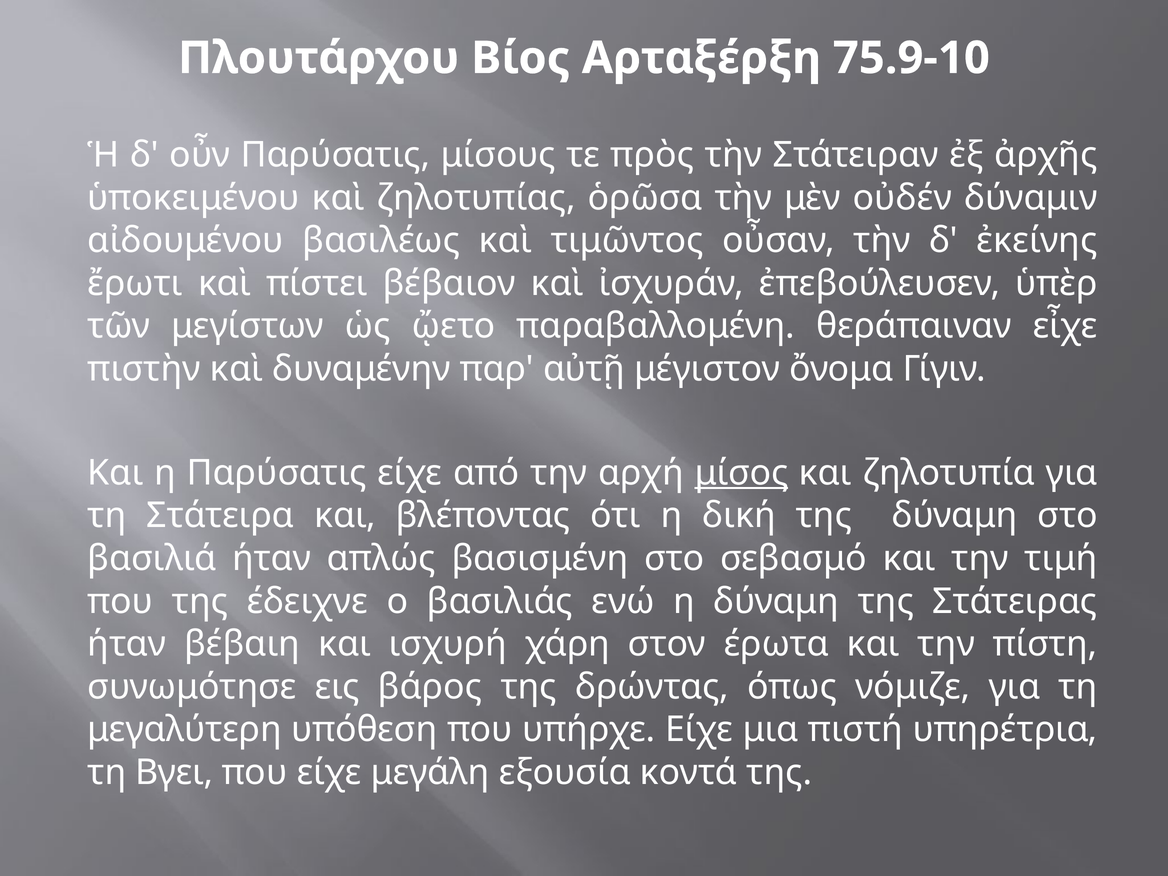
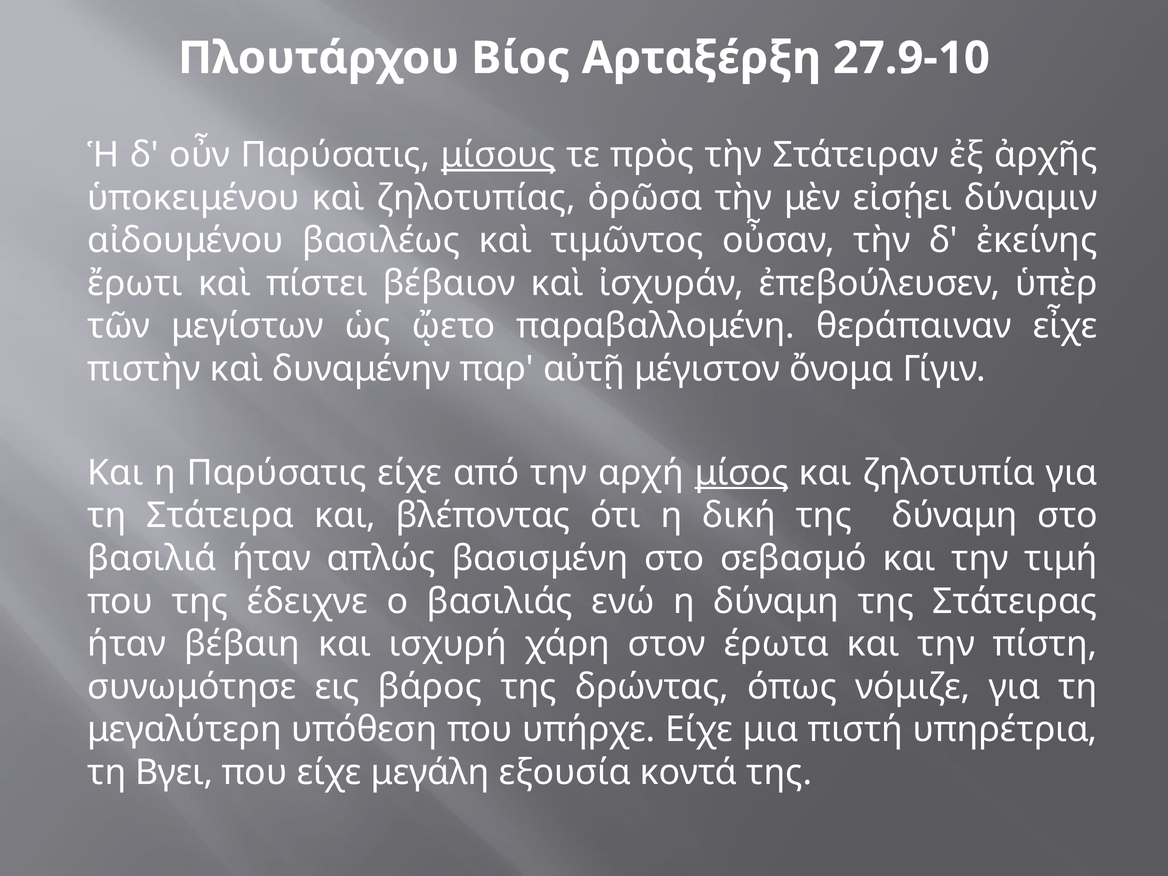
75.9-10: 75.9-10 -> 27.9-10 (911, 58)
μίσους underline: none -> present (498, 155)
οὐδέν: οὐδέν -> εἰσῄει (903, 198)
